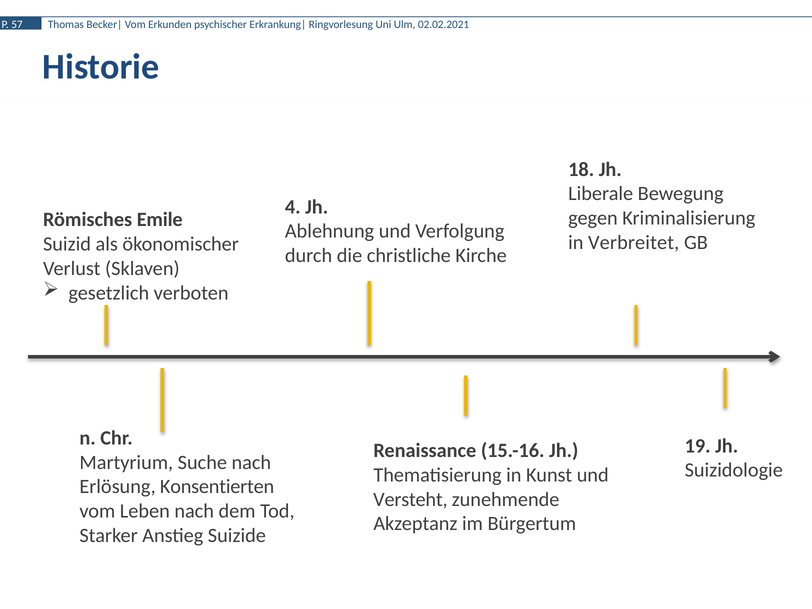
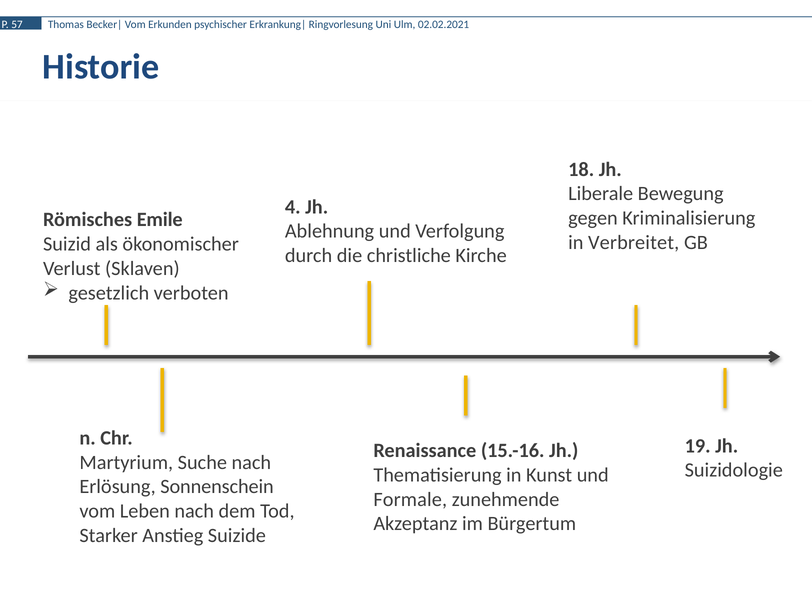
Konsentierten: Konsentierten -> Sonnenschein (217, 487)
Versteht: Versteht -> Formale (410, 499)
